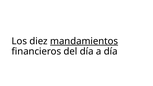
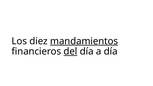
del underline: none -> present (70, 51)
